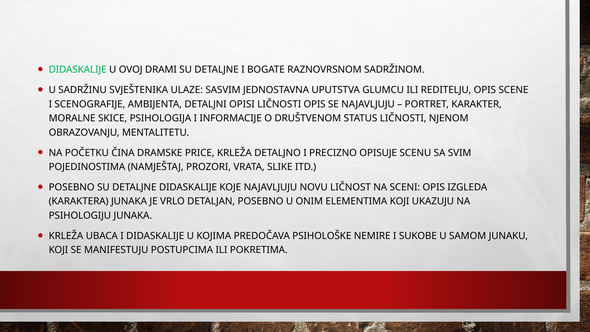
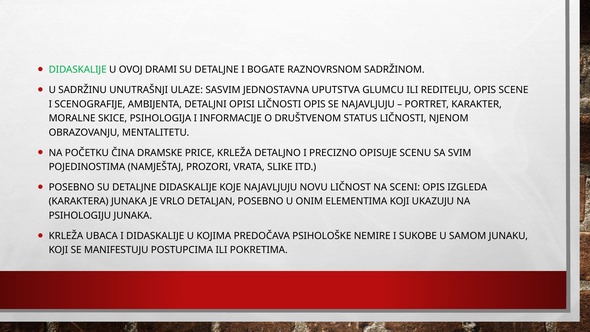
SVJEŠTENIKA: SVJEŠTENIKA -> UNUTRAŠNJI (139, 90)
